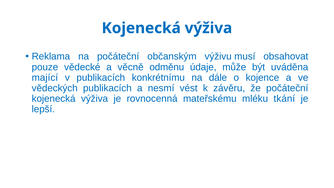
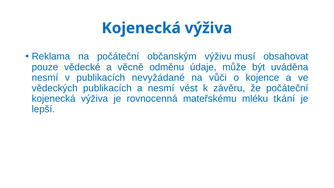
mající: mající -> nesmí (45, 78)
konkrétnímu: konkrétnímu -> nevyžádané (158, 78)
dále: dále -> vůči (218, 78)
